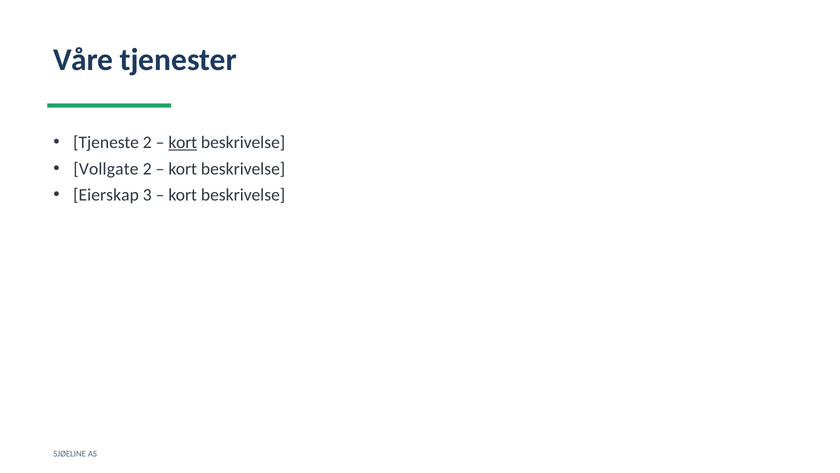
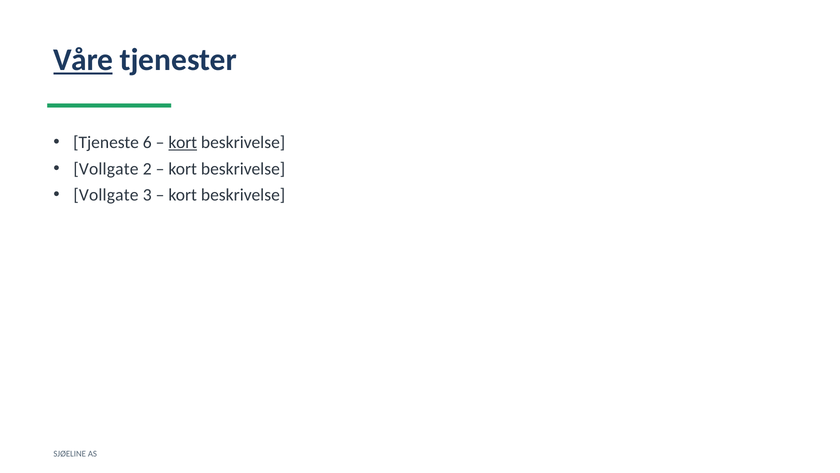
Våre underline: none -> present (83, 60)
Tjeneste 2: 2 -> 6 (147, 142)
Eierskap: Eierskap -> Vollgate (106, 195)
